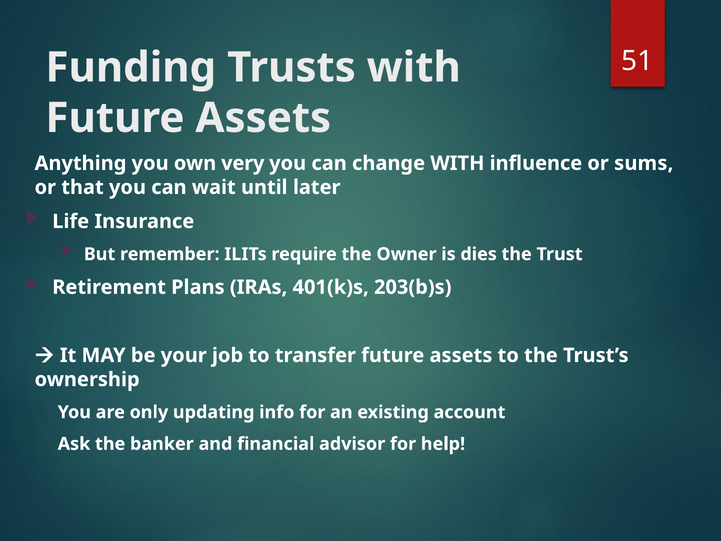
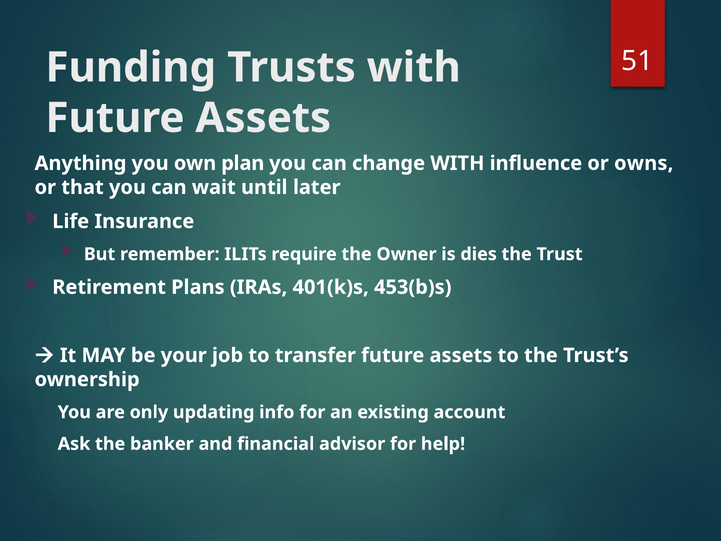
very: very -> plan (243, 163)
sums: sums -> owns (644, 163)
203(b)s: 203(b)s -> 453(b)s (413, 287)
